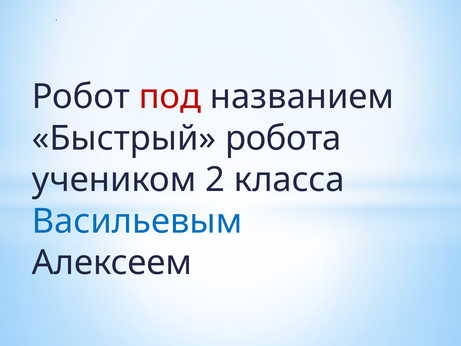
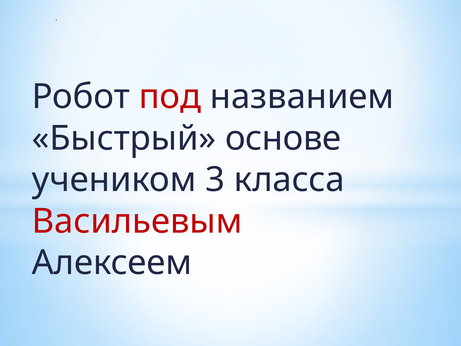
робота: робота -> основе (283, 138)
2: 2 -> 3 (215, 180)
Васильевым colour: blue -> red (137, 221)
